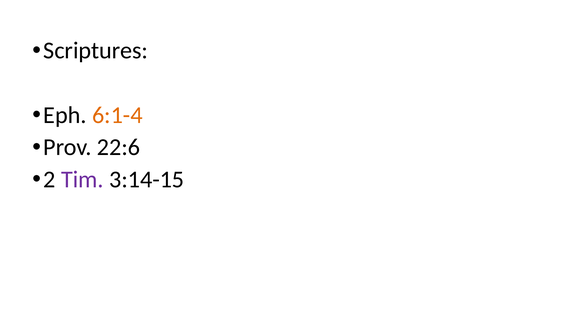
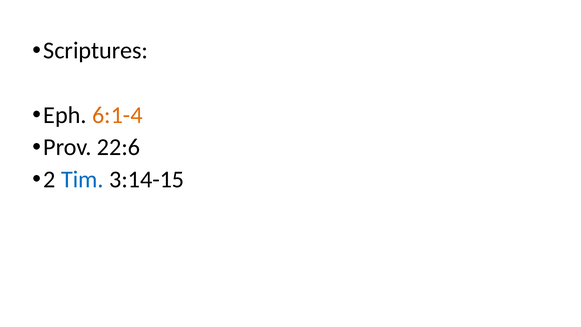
Tim colour: purple -> blue (82, 179)
